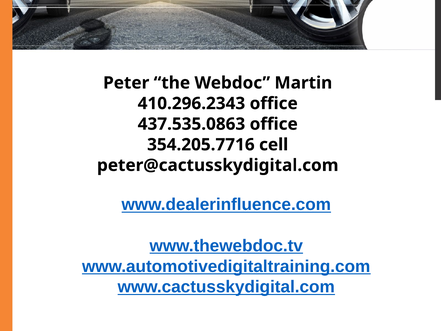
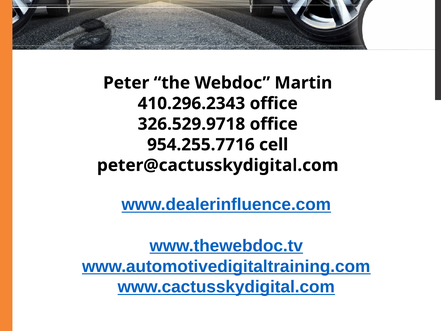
437.535.0863: 437.535.0863 -> 326.529.9718 (191, 124)
354.205.7716: 354.205.7716 -> 954.255.7716 (201, 145)
